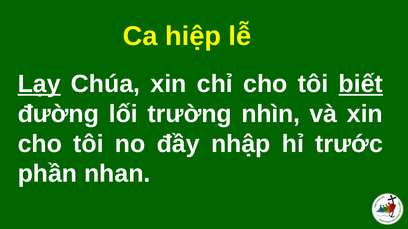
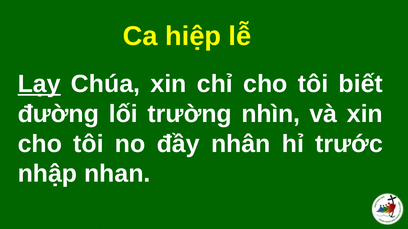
biết underline: present -> none (361, 84)
nhập: nhập -> nhân (241, 144)
phần: phần -> nhập (47, 174)
